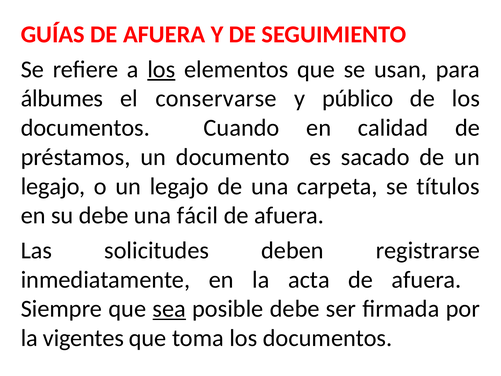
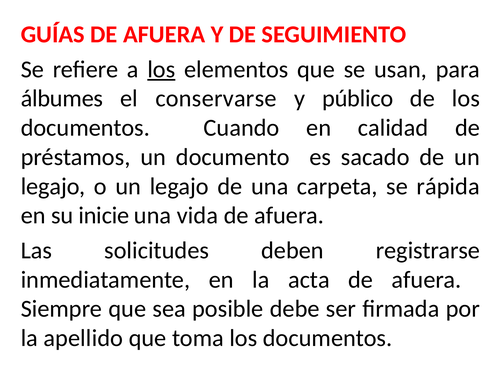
títulos: títulos -> rápida (448, 186)
su debe: debe -> inicie (104, 215)
fácil: fácil -> vida (197, 215)
sea underline: present -> none (169, 309)
vigentes: vigentes -> apellido (83, 338)
